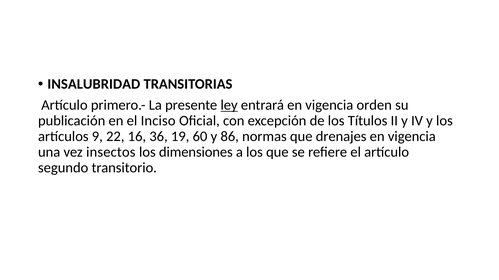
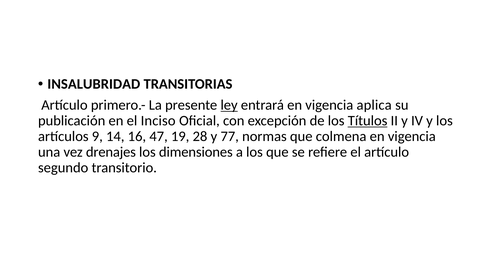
orden: orden -> aplica (374, 105)
Títulos underline: none -> present (368, 121)
22: 22 -> 14 (115, 137)
36: 36 -> 47 (159, 137)
60: 60 -> 28 (200, 137)
86: 86 -> 77 (230, 137)
drenajes: drenajes -> colmena (341, 137)
insectos: insectos -> drenajes (111, 152)
